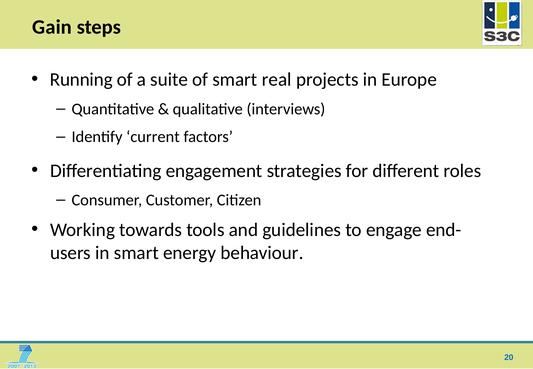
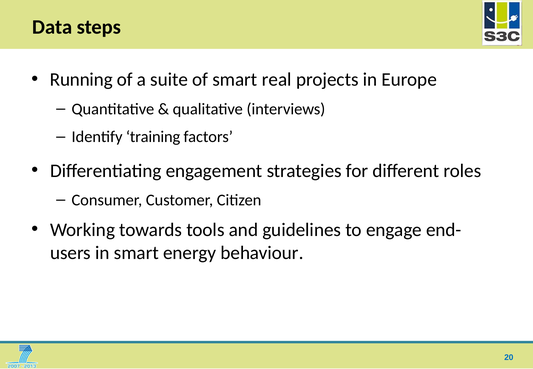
Gain: Gain -> Data (52, 27)
current: current -> training (153, 137)
